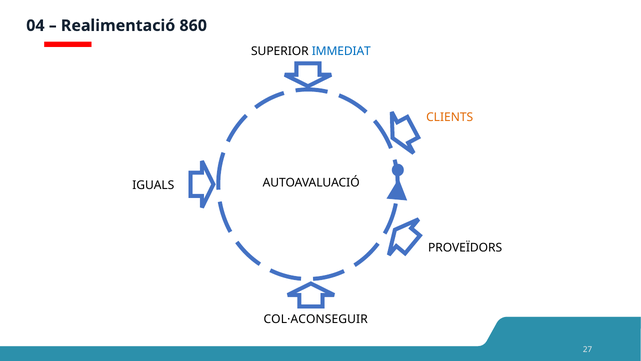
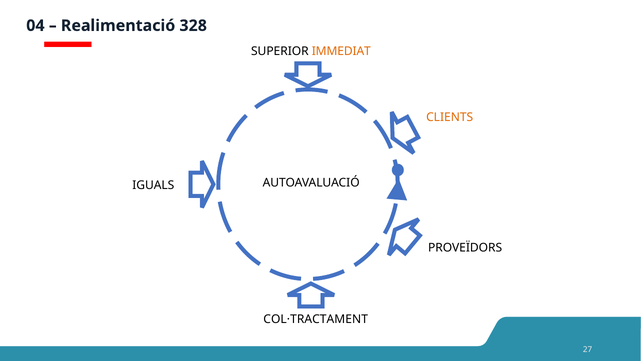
860: 860 -> 328 (193, 26)
IMMEDIAT colour: blue -> orange (341, 51)
COL·ACONSEGUIR: COL·ACONSEGUIR -> COL·TRACTAMENT (316, 319)
